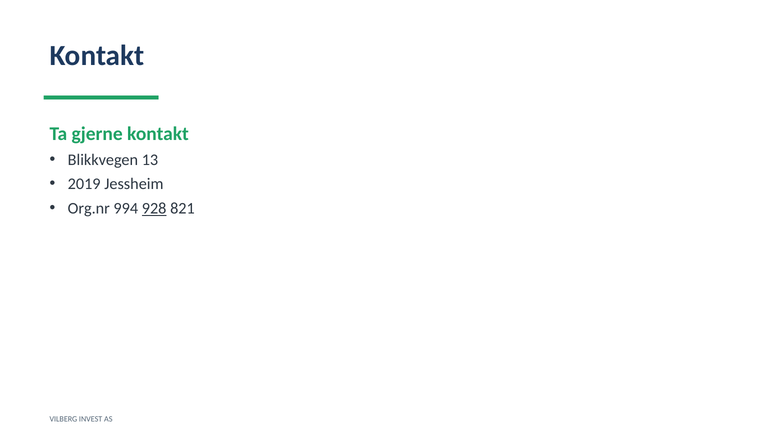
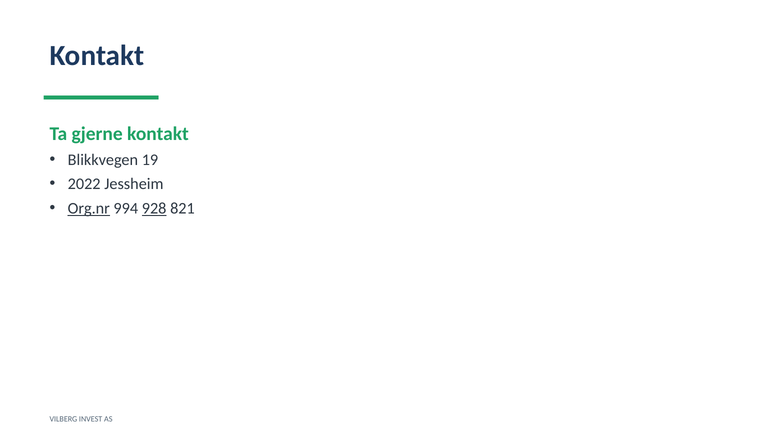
13: 13 -> 19 (150, 160)
2019: 2019 -> 2022 (84, 184)
Org.nr underline: none -> present (89, 209)
